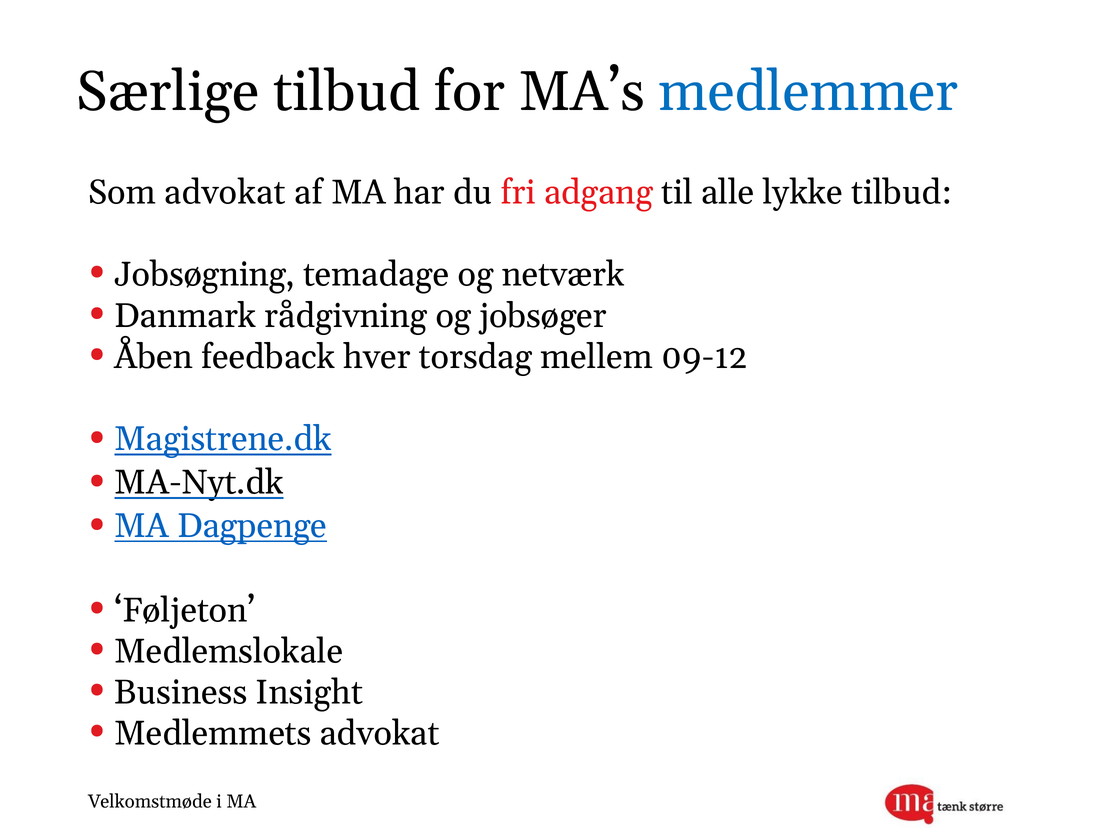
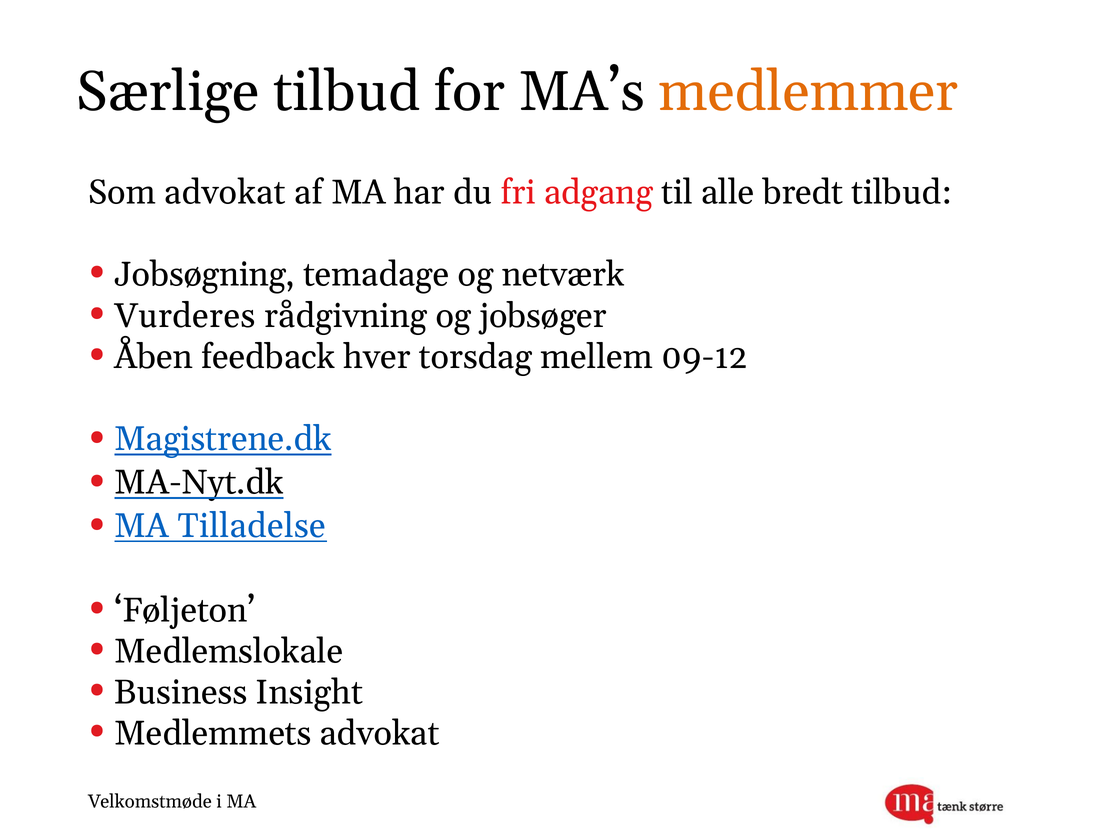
medlemmer colour: blue -> orange (808, 92)
lykke: lykke -> bredt (803, 193)
Danmark: Danmark -> Vurderes (185, 316)
Dagpenge: Dagpenge -> Tilladelse (252, 526)
